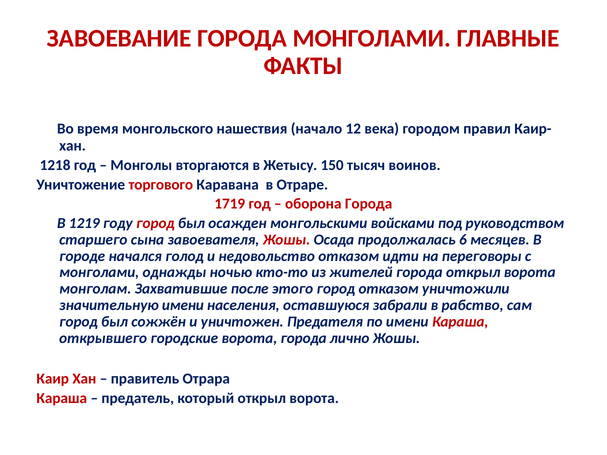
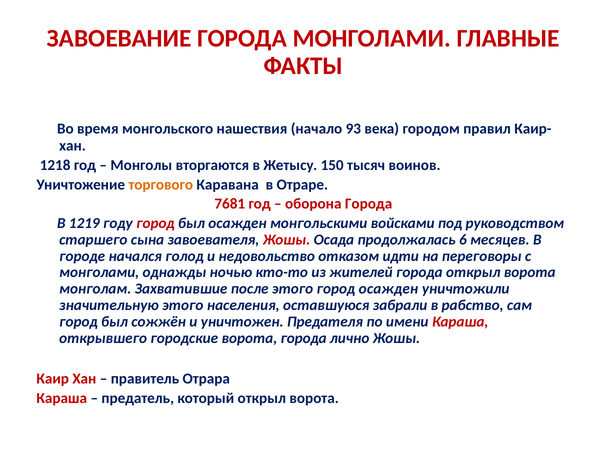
12: 12 -> 93 (353, 129)
торгового colour: red -> orange (161, 185)
1719: 1719 -> 7681 (230, 204)
город отказом: отказом -> осажден (388, 289)
значительную имени: имени -> этого (183, 305)
